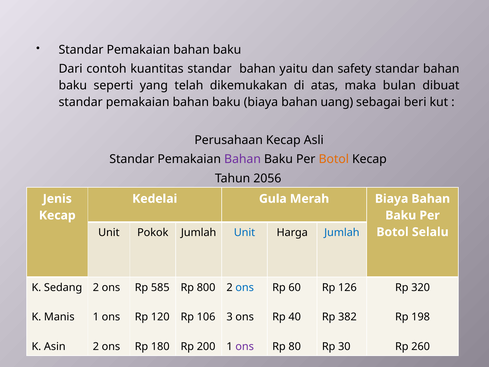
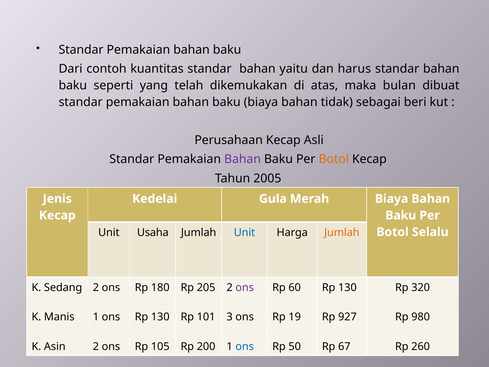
safety: safety -> harus (354, 69)
uang: uang -> tidak (337, 102)
2056: 2056 -> 2005 (267, 178)
Pokok: Pokok -> Usaha (153, 233)
Jumlah colour: blue -> orange (342, 233)
585: 585 -> 180 (160, 287)
800: 800 -> 205 (206, 287)
ons colour: blue -> purple (245, 287)
126: 126 -> 130 (347, 287)
120: 120 -> 130 (160, 317)
106: 106 -> 101 (206, 317)
40: 40 -> 19 (295, 317)
382: 382 -> 927 (347, 317)
198: 198 -> 980 (421, 317)
180: 180 -> 105 (160, 346)
ons colour: purple -> blue (245, 346)
80: 80 -> 50 (295, 346)
30: 30 -> 67 (344, 346)
